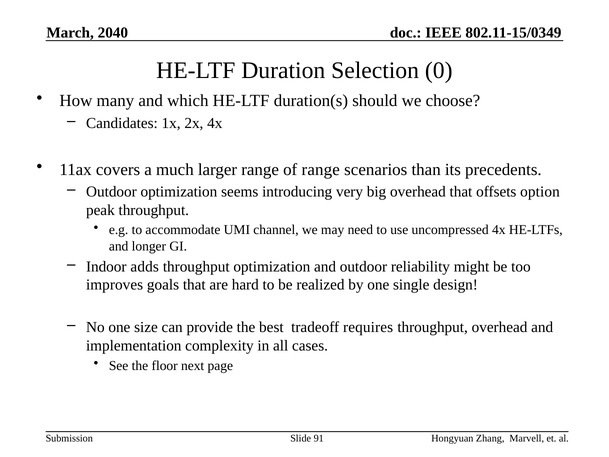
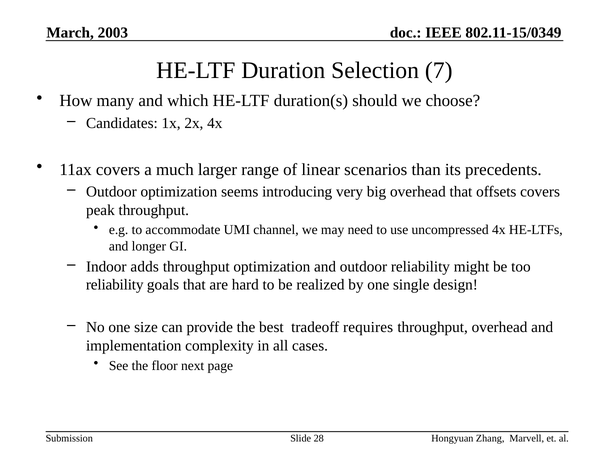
2040: 2040 -> 2003 (113, 32)
0: 0 -> 7 (439, 70)
of range: range -> linear (321, 169)
offsets option: option -> covers (540, 192)
improves: improves -> reliability (115, 285)
91: 91 -> 28 (319, 438)
